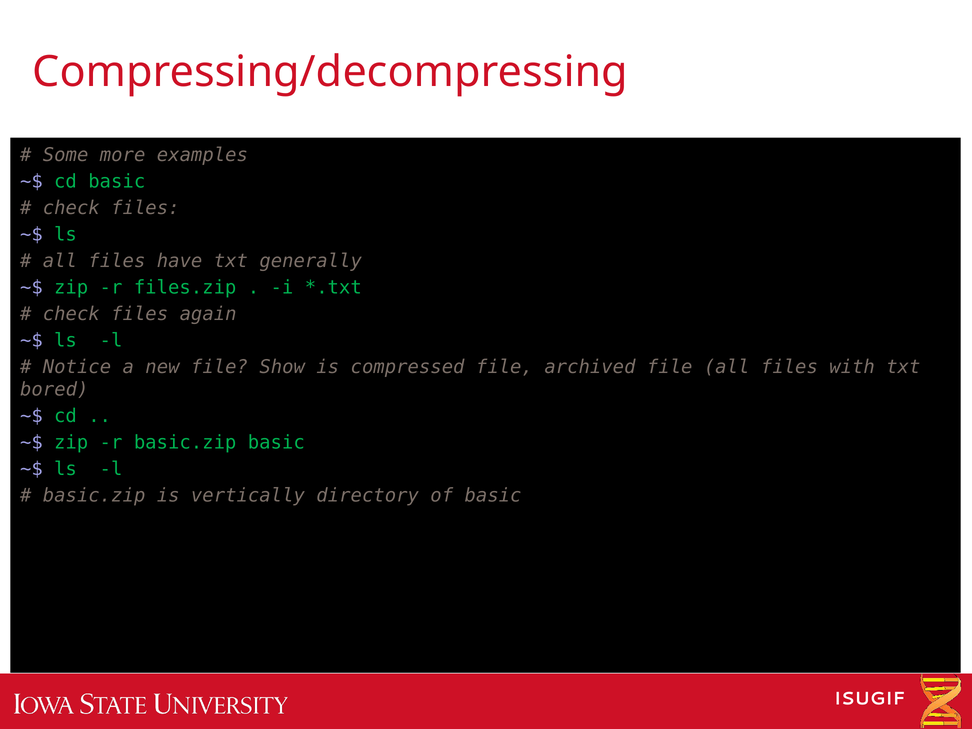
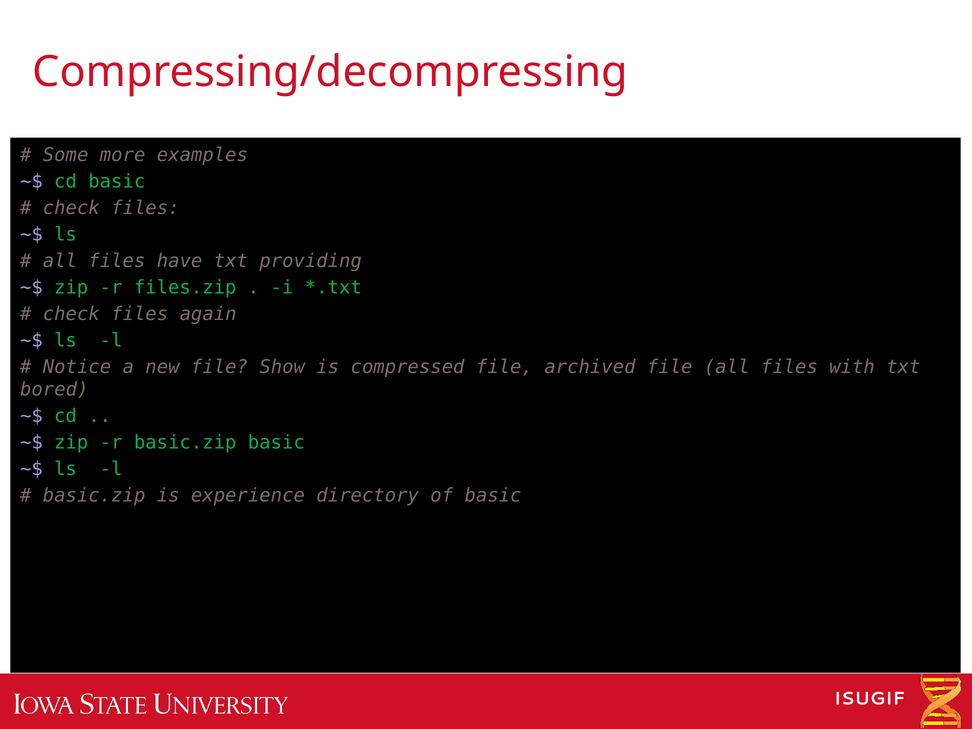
generally: generally -> providing (311, 261)
vertically: vertically -> experience (248, 496)
